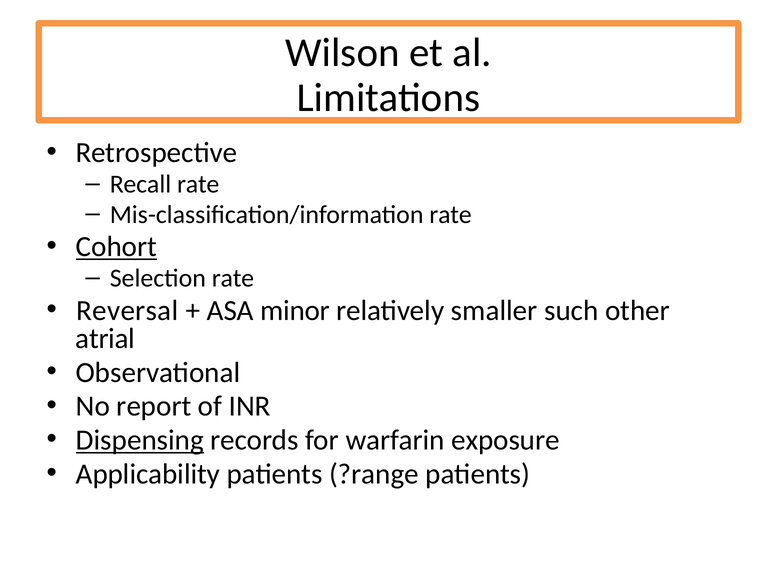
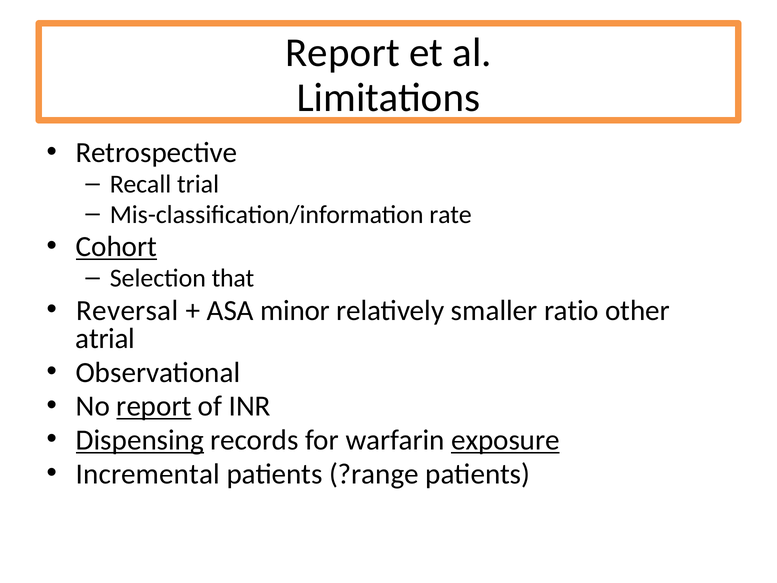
Wilson: Wilson -> Report (342, 53)
Recall rate: rate -> trial (198, 184)
Selection rate: rate -> that (233, 278)
such: such -> ratio (571, 310)
report underline: none -> present (154, 406)
exposure underline: none -> present (505, 440)
Applicability: Applicability -> Incremental (148, 474)
